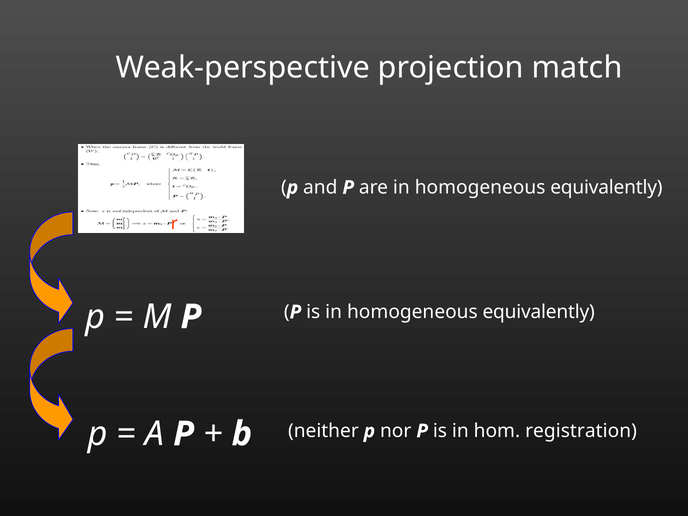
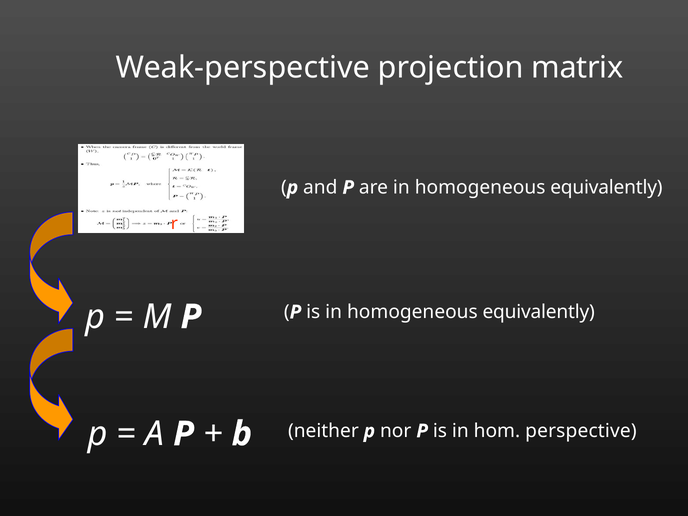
match: match -> matrix (577, 68)
registration: registration -> perspective (581, 431)
